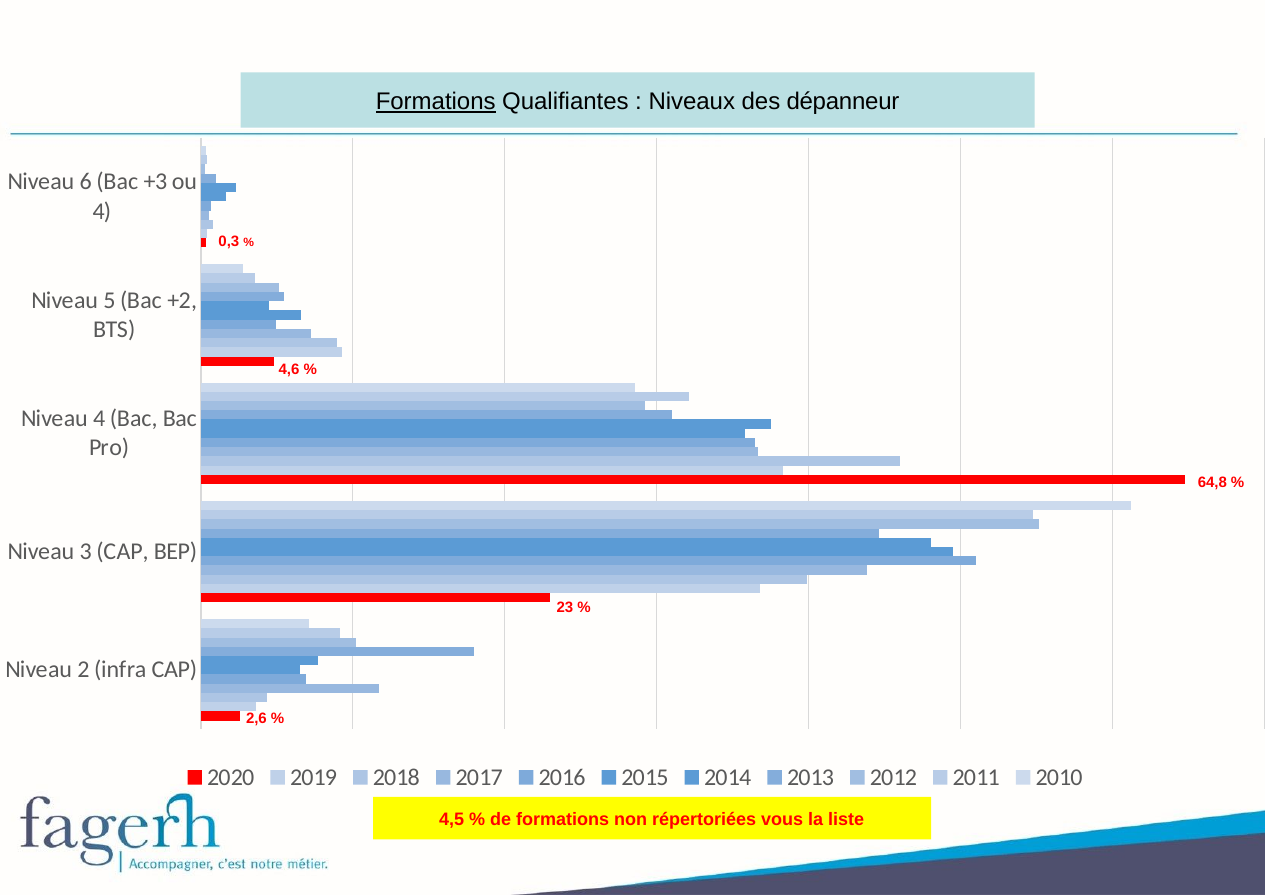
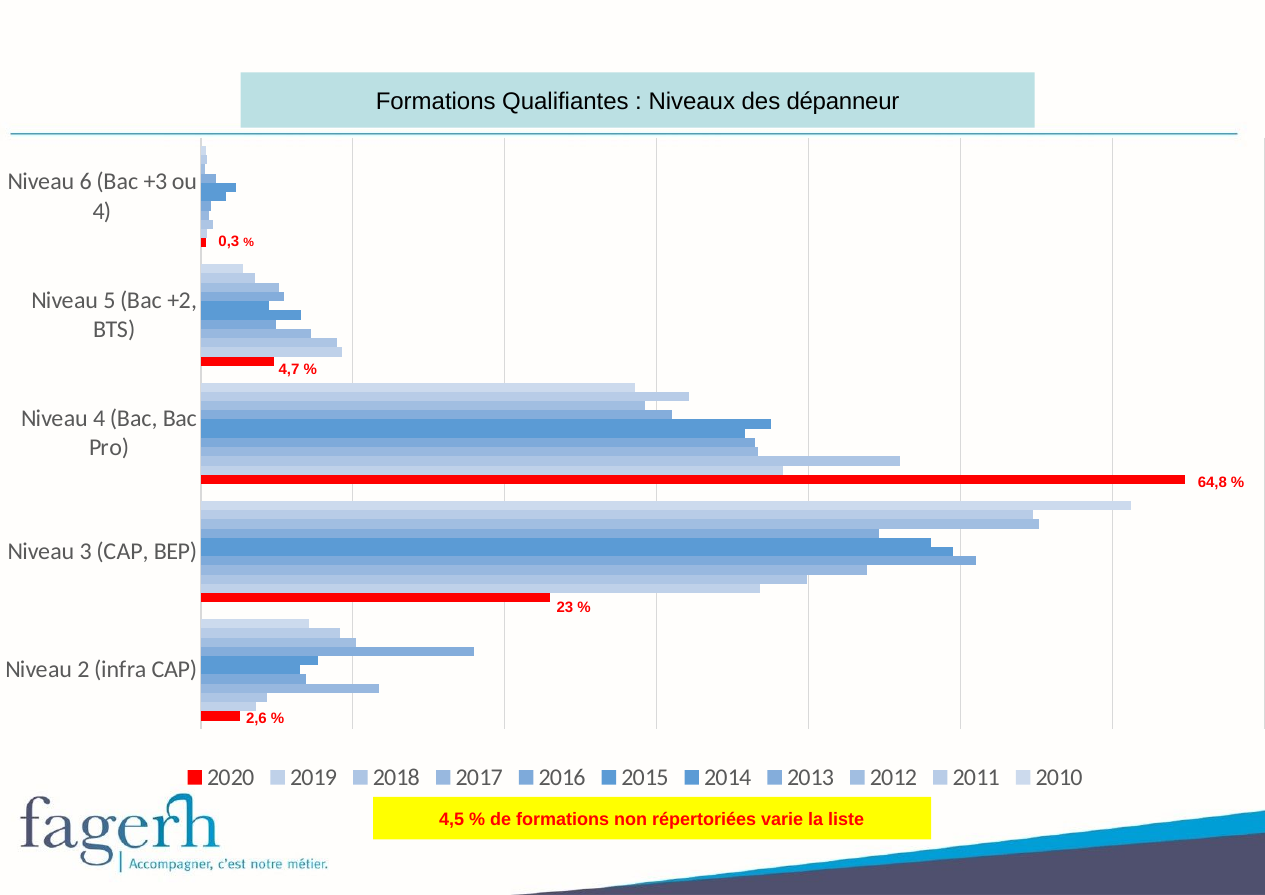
Formations underline: present -> none (436, 102)
4,6: 4,6 -> 4,7 (289, 369)
vous: vous -> varie (782, 819)
